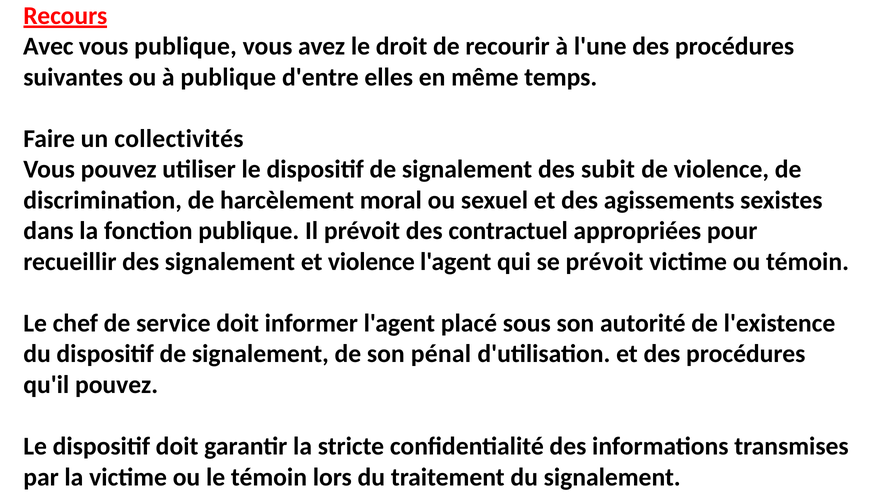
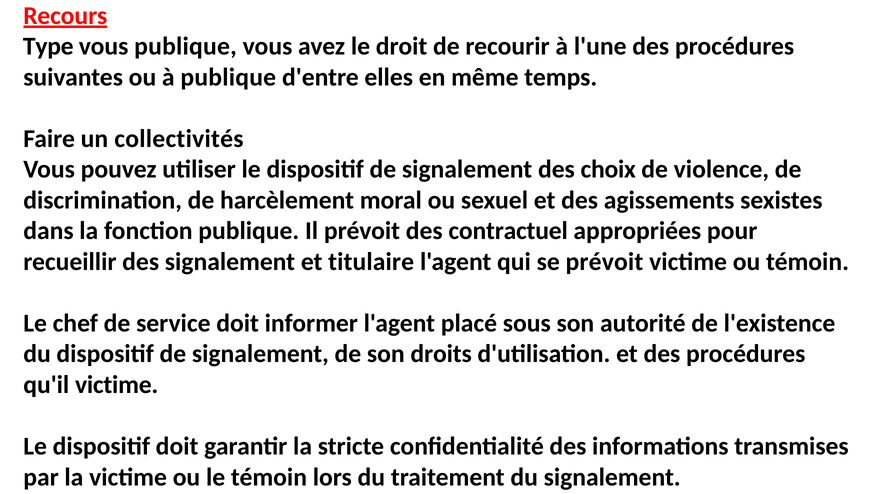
Avec: Avec -> Type (48, 47)
subit: subit -> choix (608, 170)
et violence: violence -> titulaire (371, 262)
pénal: pénal -> droits (441, 354)
qu'il pouvez: pouvez -> victime (117, 385)
